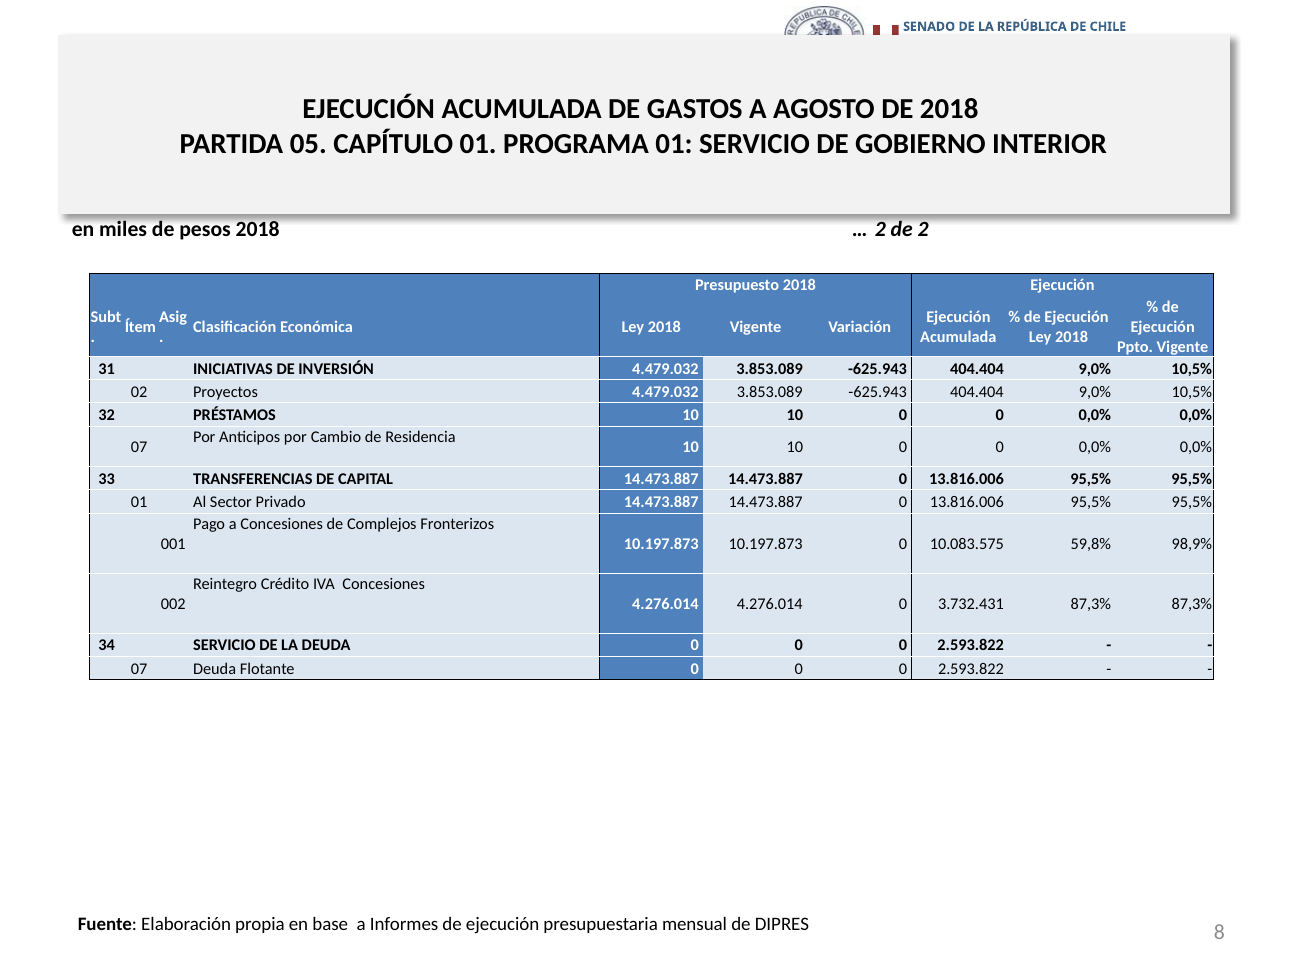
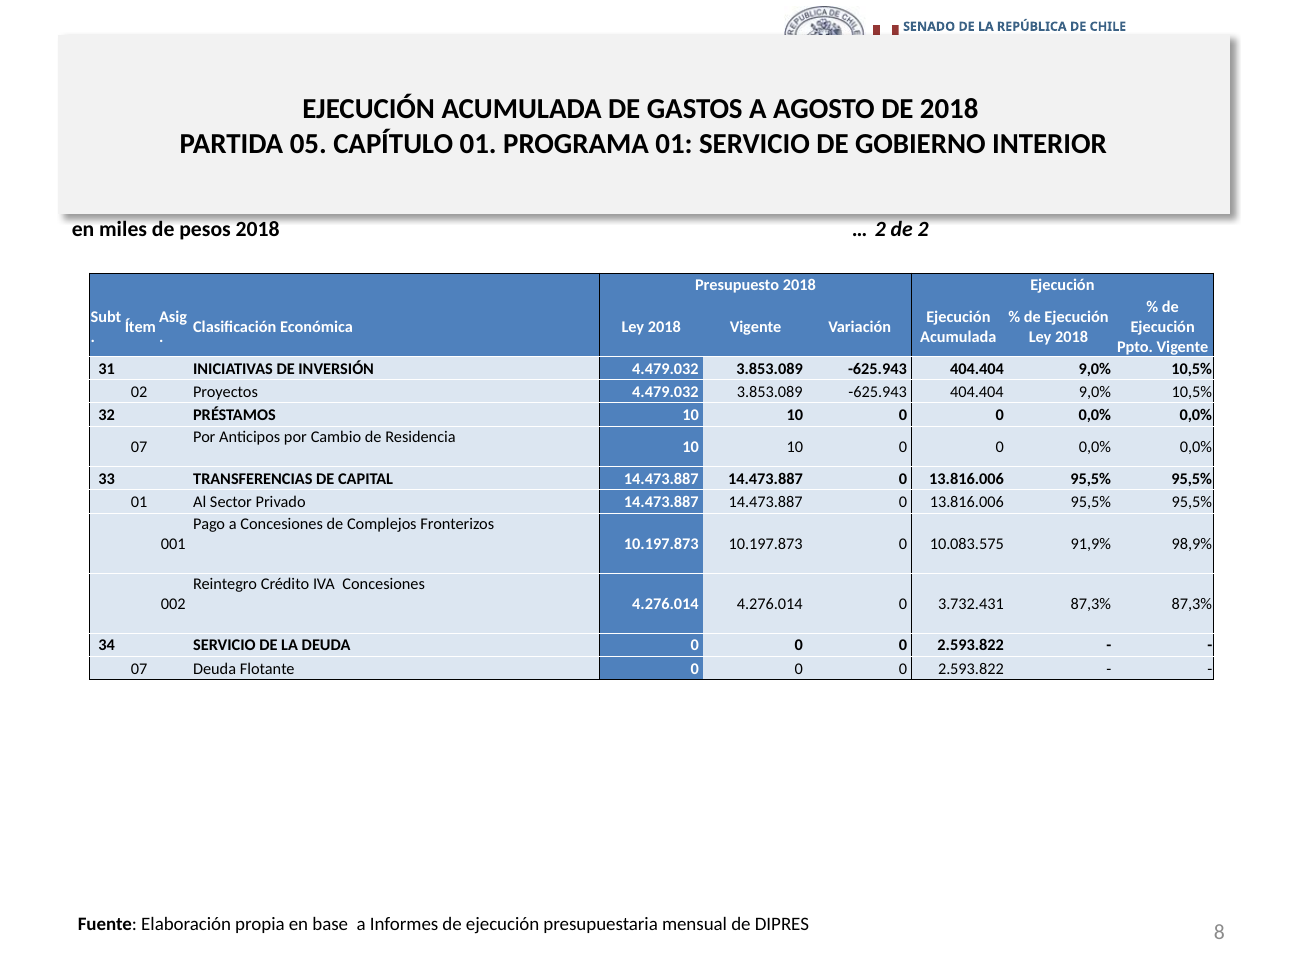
59,8%: 59,8% -> 91,9% (1091, 544)
